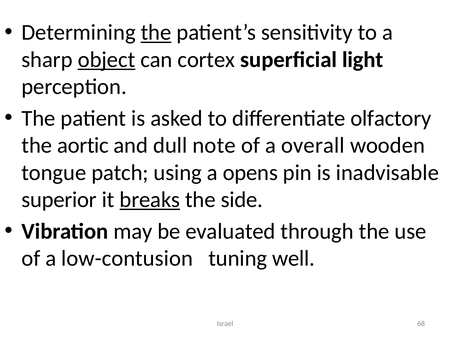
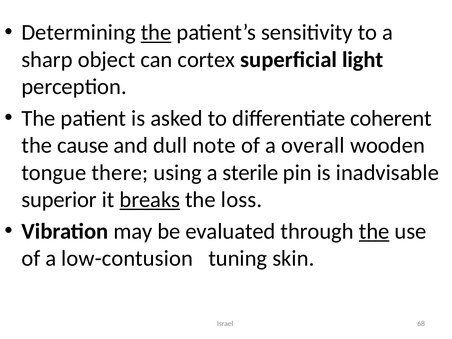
object underline: present -> none (107, 60)
olfactory: olfactory -> coherent (391, 118)
aortic: aortic -> cause (83, 145)
patch: patch -> there (120, 173)
opens: opens -> sterile (250, 173)
side: side -> loss (242, 200)
the underline: none -> present (374, 231)
well: well -> skin (293, 258)
